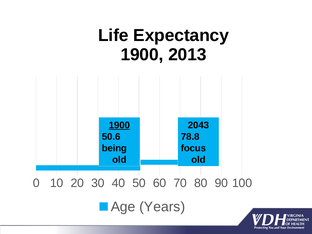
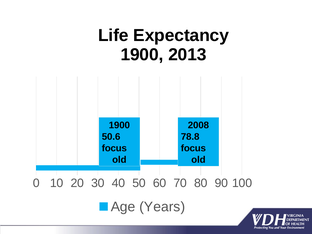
1900 underline: present -> none (119, 125)
2043: 2043 -> 2008 (198, 125)
being: being -> focus (114, 148)
